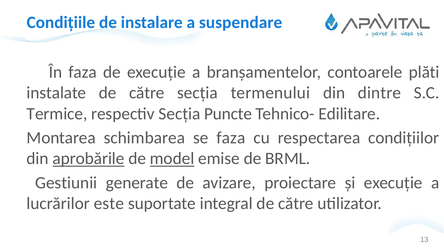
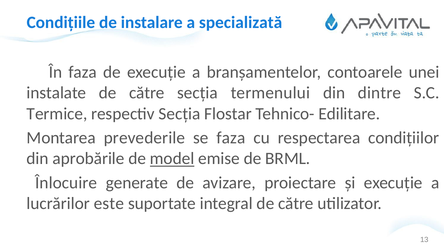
suspendare: suspendare -> specializată (241, 23)
plăti: plăti -> unei (424, 72)
Puncte: Puncte -> Flostar (228, 114)
schimbarea: schimbarea -> prevederile (144, 138)
aprobările underline: present -> none (89, 158)
Gestiunii: Gestiunii -> Înlocuire (66, 183)
